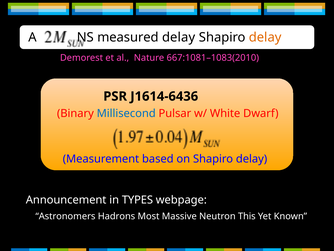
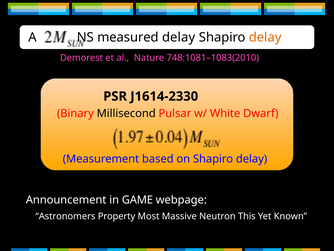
667:1081–1083(2010: 667:1081–1083(2010 -> 748:1081–1083(2010 (213, 58)
J1614-6436: J1614-6436 -> J1614-2330 (164, 96)
Millisecond colour: blue -> black (126, 113)
TYPES: TYPES -> GAME (137, 199)
Hadrons: Hadrons -> Property (117, 216)
